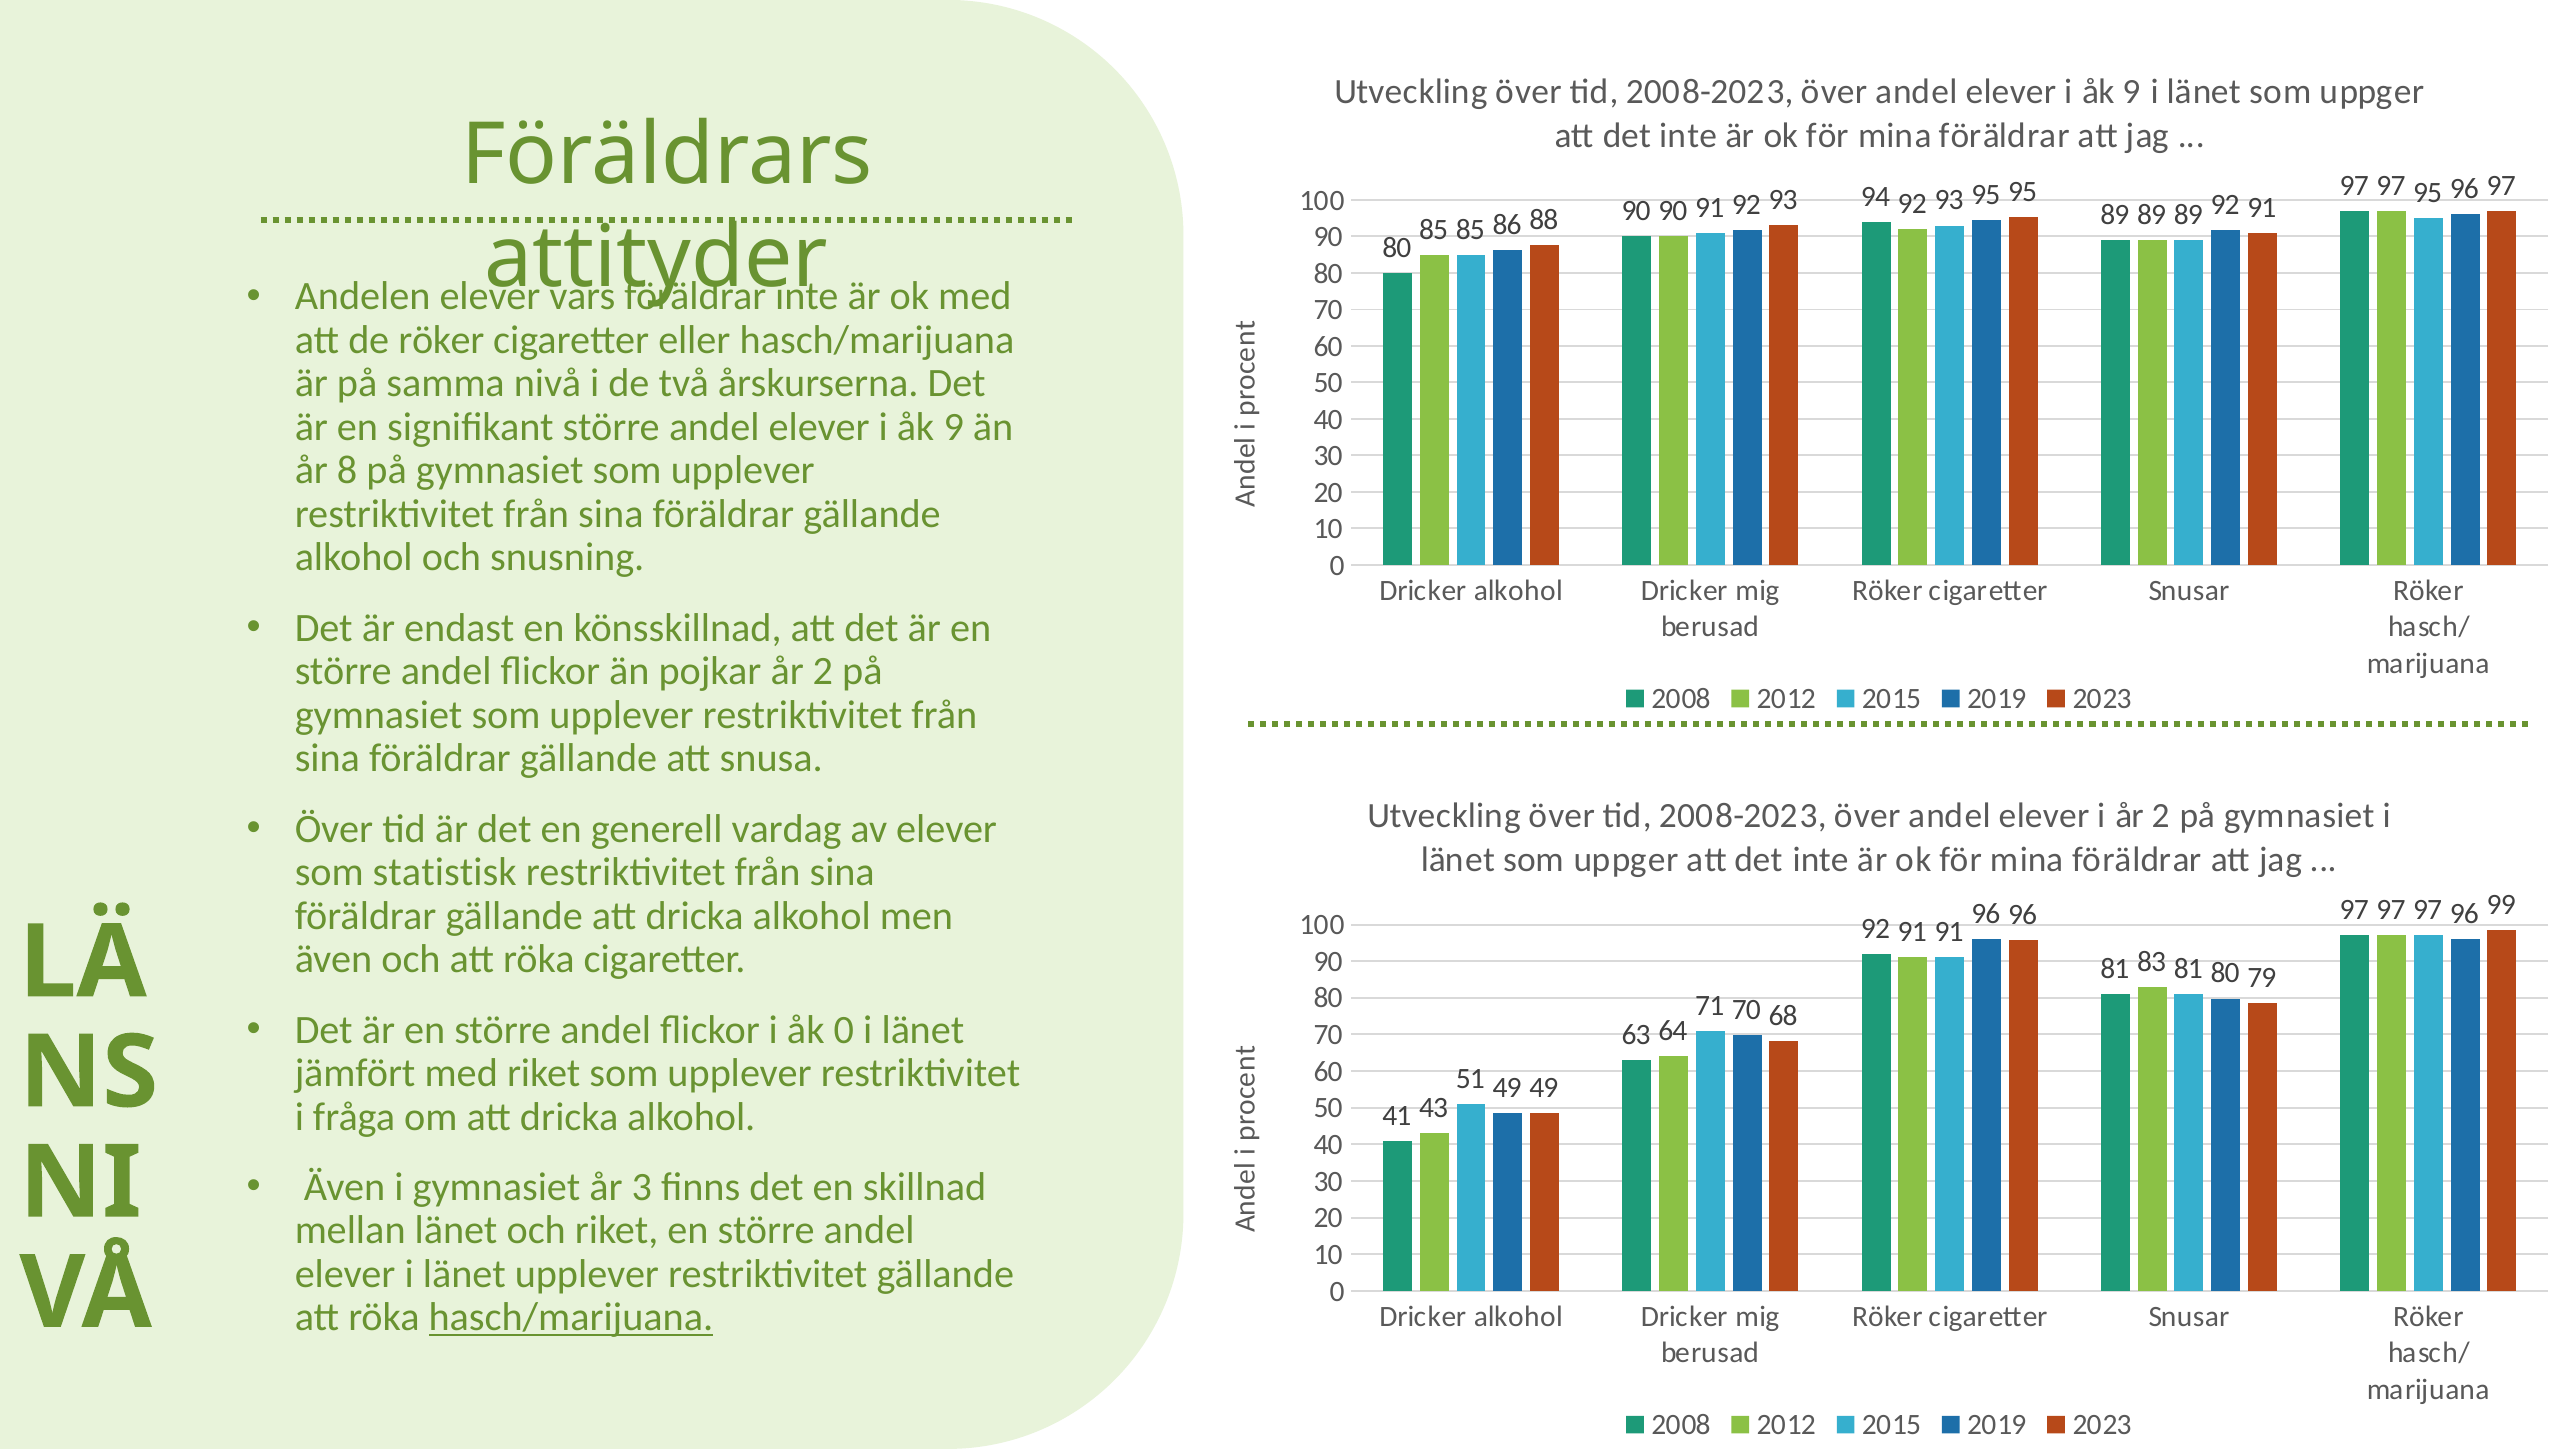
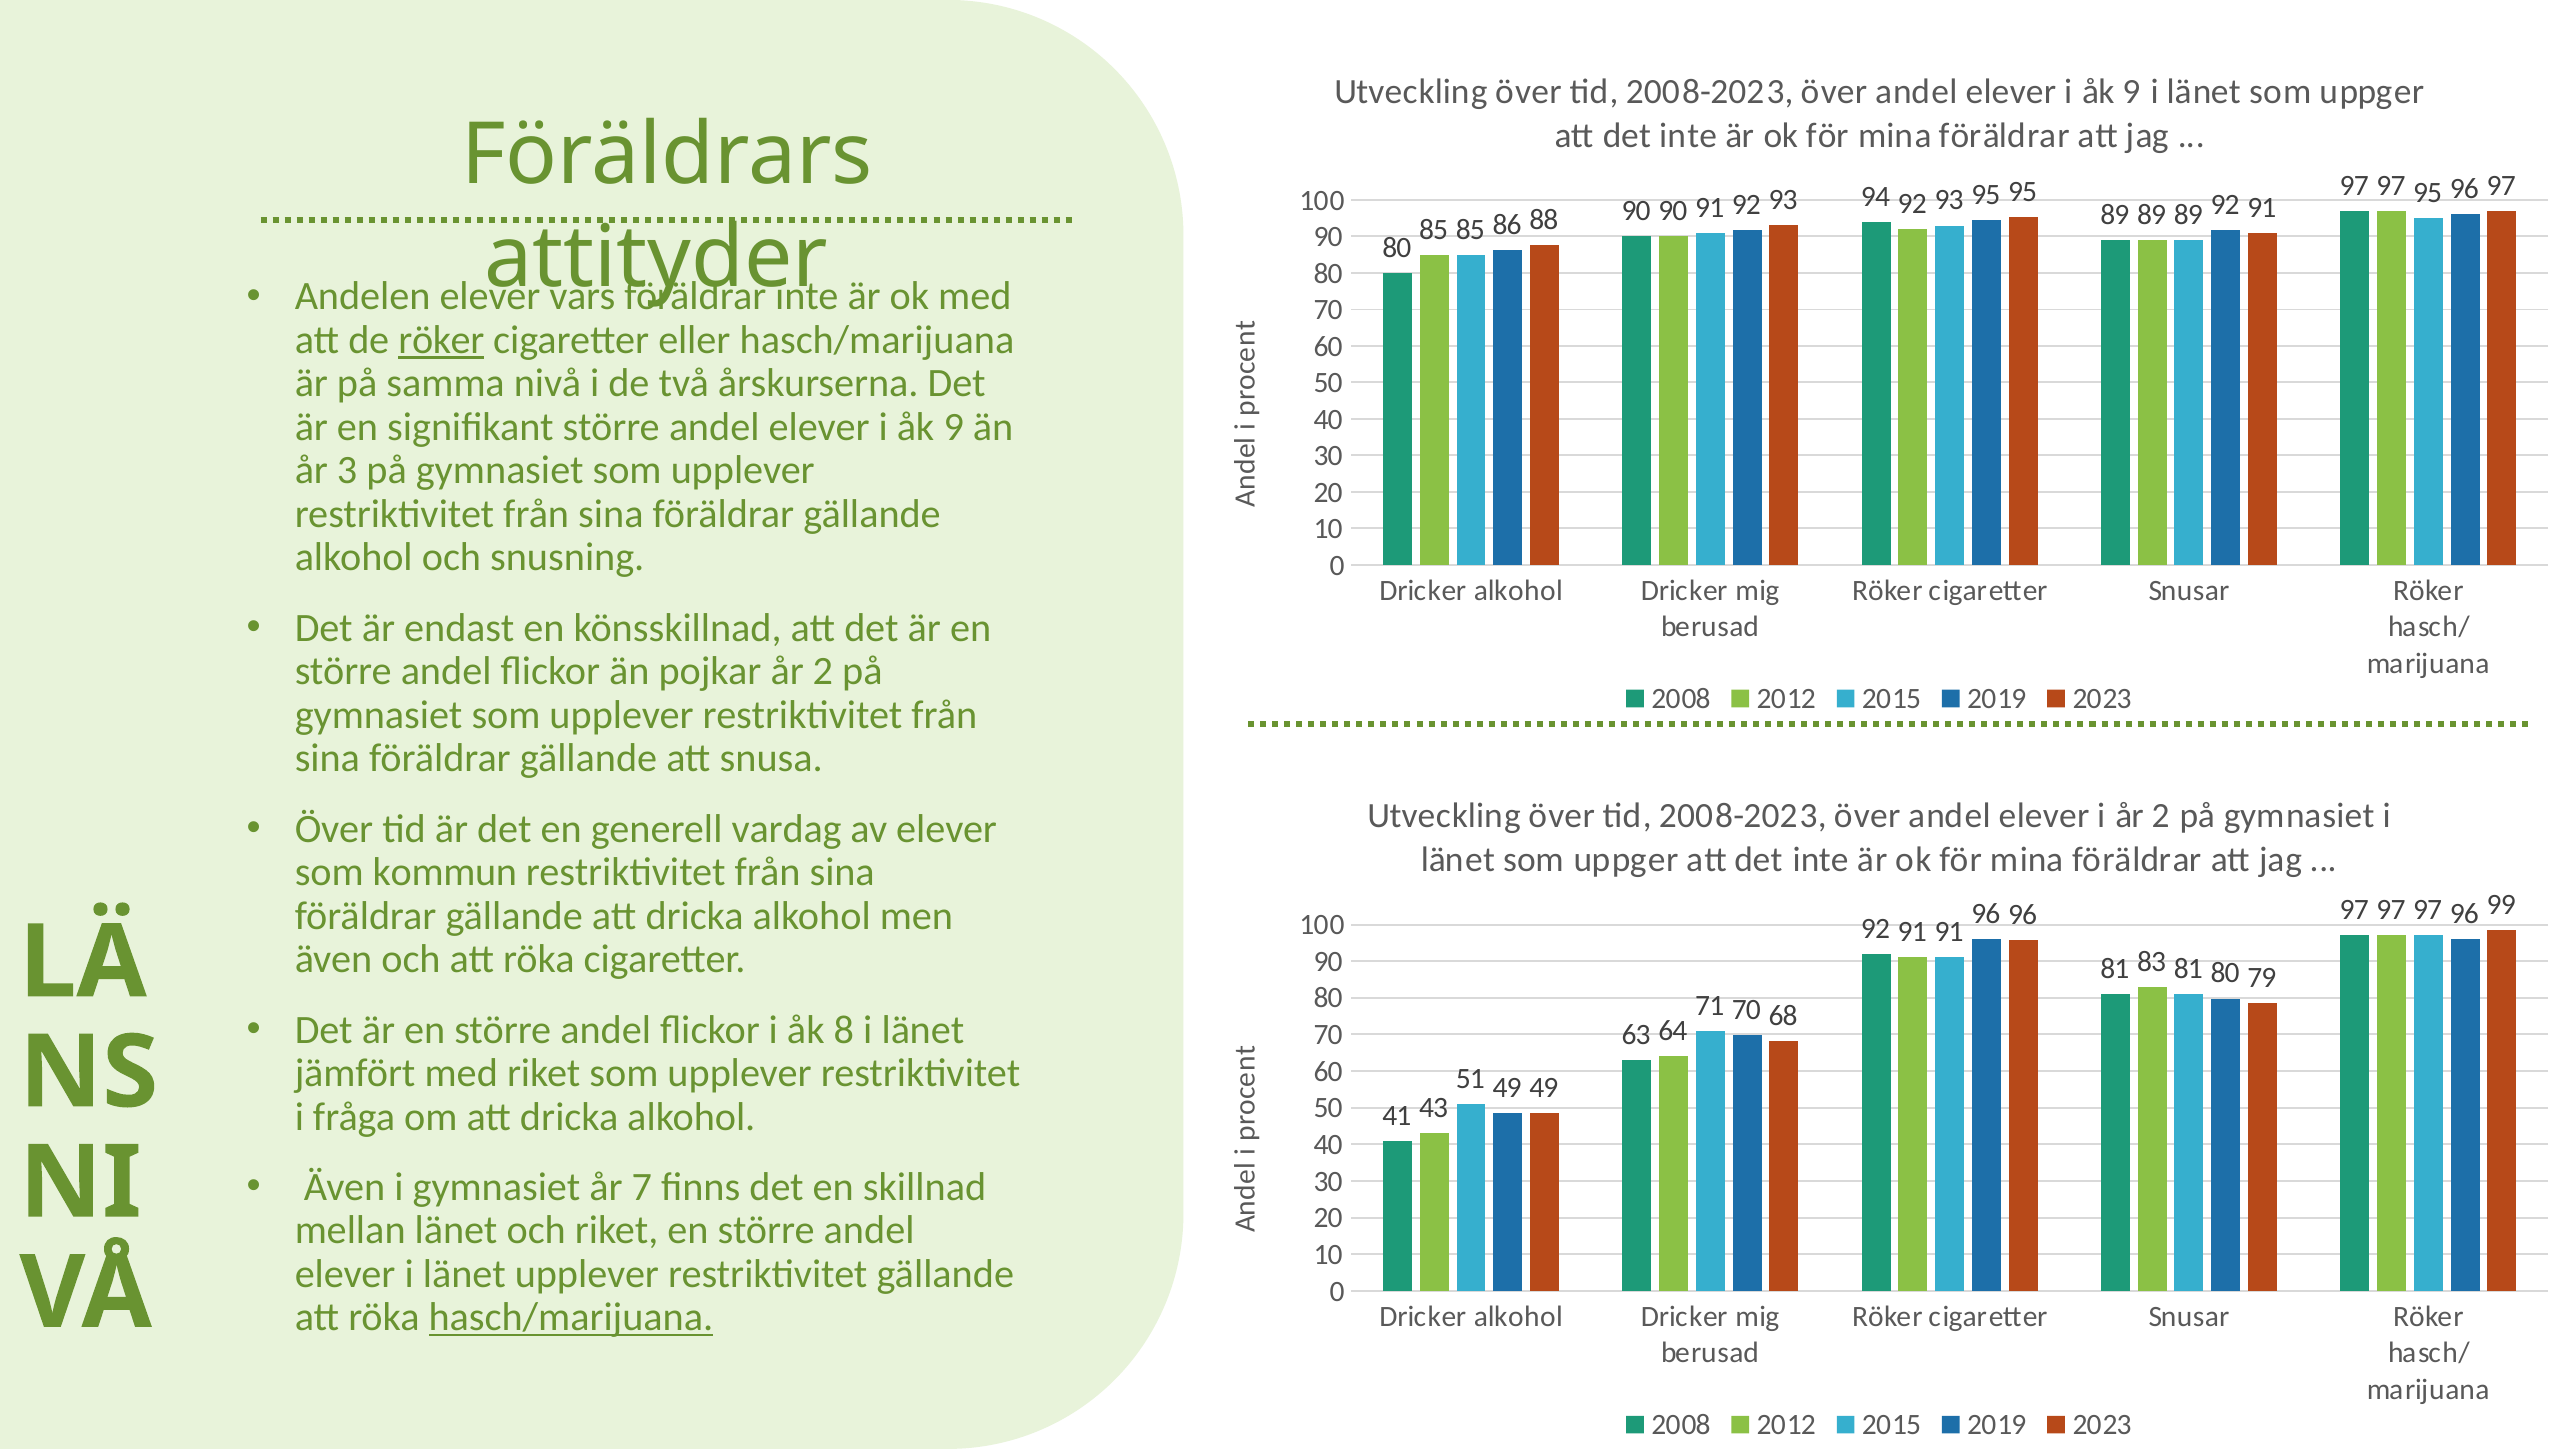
röker underline: none -> present (441, 340)
8: 8 -> 3 (347, 471)
statistisk: statistisk -> kommun (445, 872)
åk 0: 0 -> 8 (844, 1030)
3: 3 -> 7 (642, 1187)
